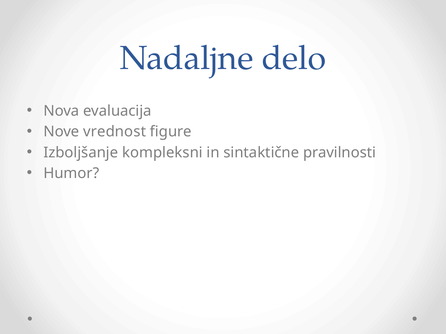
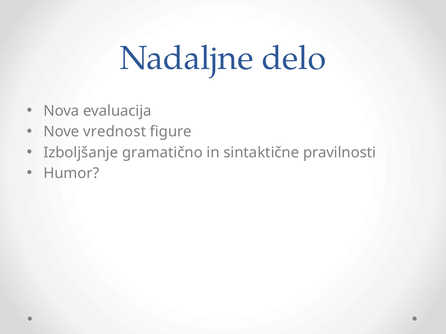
kompleksni: kompleksni -> gramatično (162, 153)
